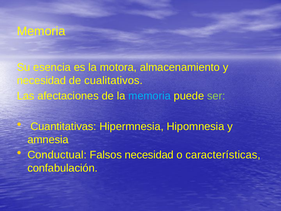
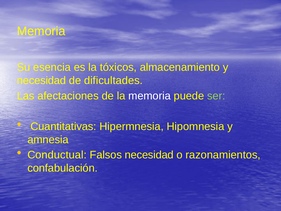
motora: motora -> tóxicos (118, 67)
cualitativos: cualitativos -> dificultades (113, 80)
memoria colour: light blue -> white (150, 96)
características: características -> razonamientos (223, 155)
